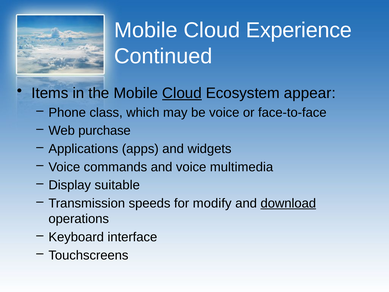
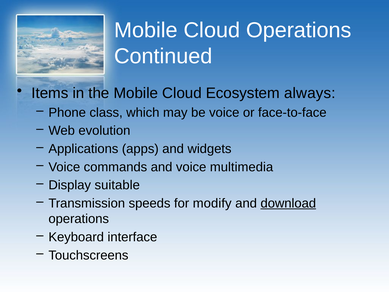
Cloud Experience: Experience -> Operations (299, 30)
Cloud underline: present -> none (182, 93)
appear: appear -> always (310, 93)
purchase: purchase -> evolution (104, 131)
